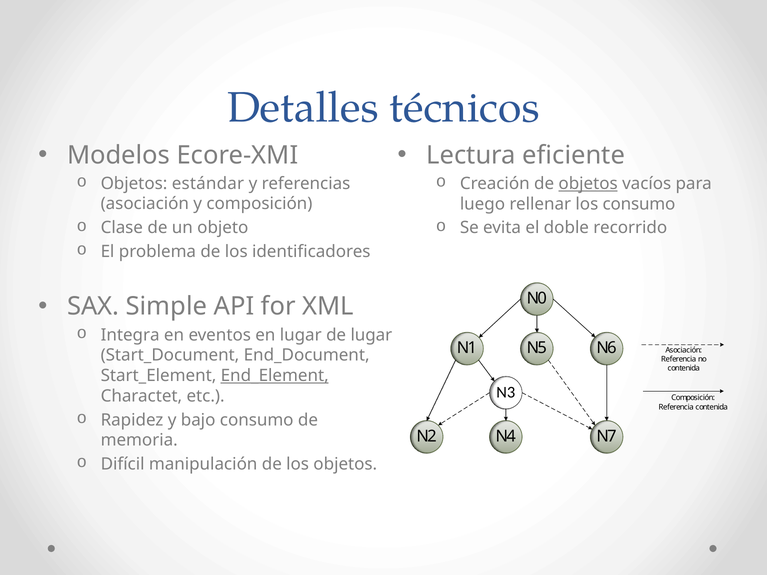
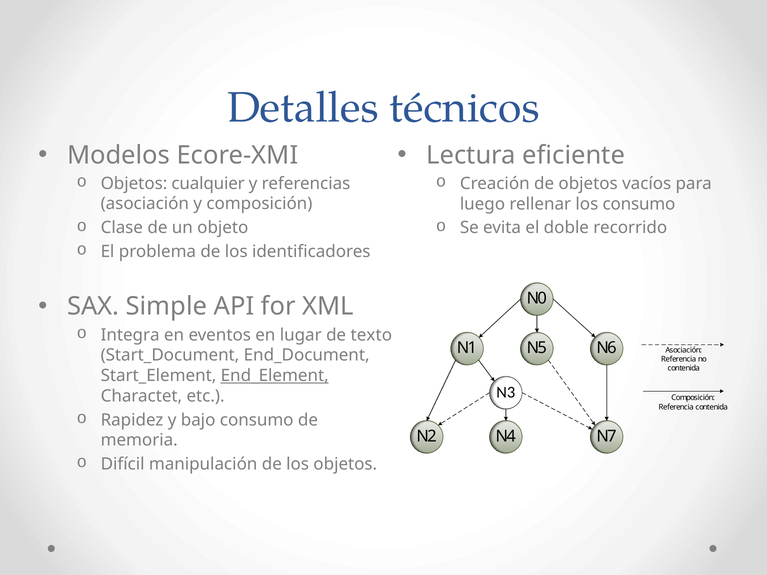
estándar: estándar -> cualquier (208, 184)
objetos underline: present -> none (588, 184)
de lugar: lugar -> texto (371, 335)
